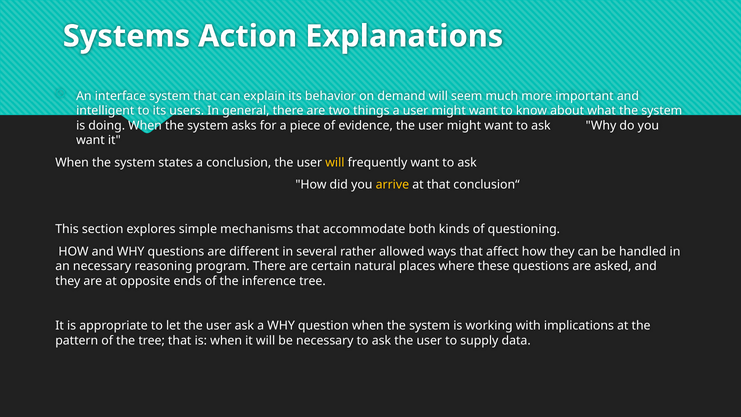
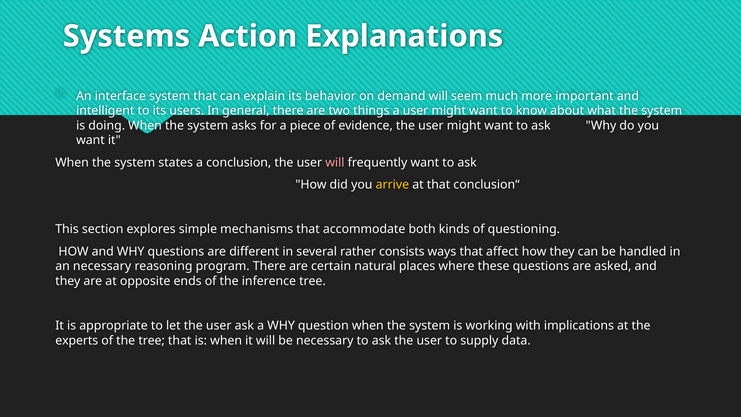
will colour: yellow -> pink (335, 163)
allowed: allowed -> consists (402, 251)
pattern: pattern -> experts (77, 340)
